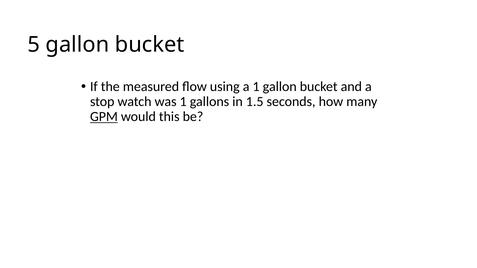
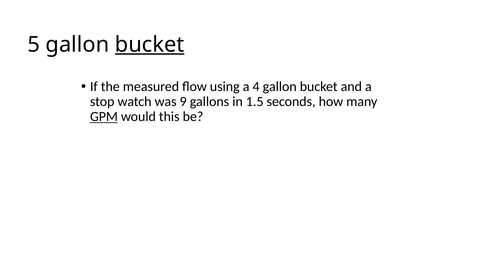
bucket underline: none -> present (150, 45)
a 1: 1 -> 4 (256, 87)
was 1: 1 -> 9 (183, 102)
